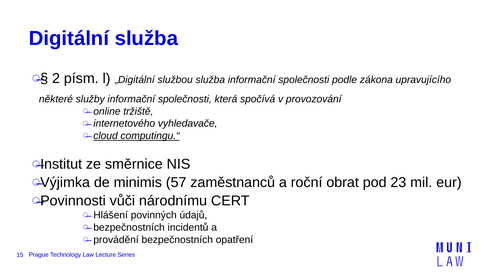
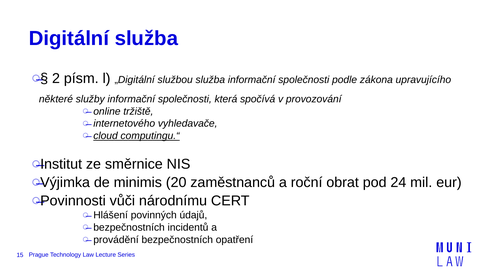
57: 57 -> 20 (176, 183)
23: 23 -> 24 (398, 183)
